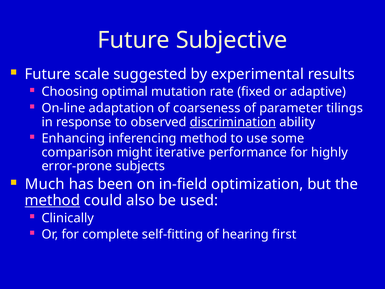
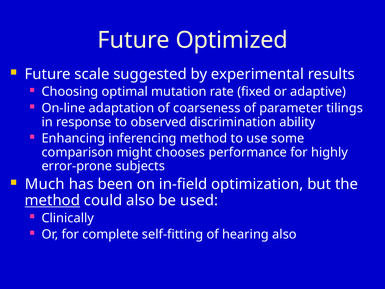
Subjective: Subjective -> Optimized (232, 40)
discrimination underline: present -> none (233, 122)
iterative: iterative -> chooses (180, 152)
hearing first: first -> also (284, 234)
